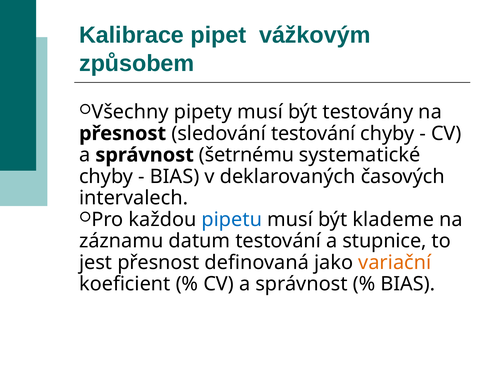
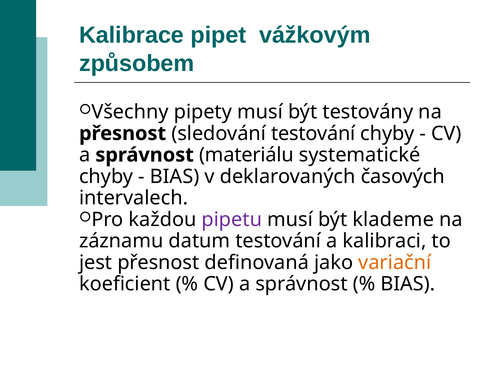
šetrnému: šetrnému -> materiálu (247, 155)
pipetu colour: blue -> purple (232, 220)
stupnice: stupnice -> kalibraci (384, 241)
